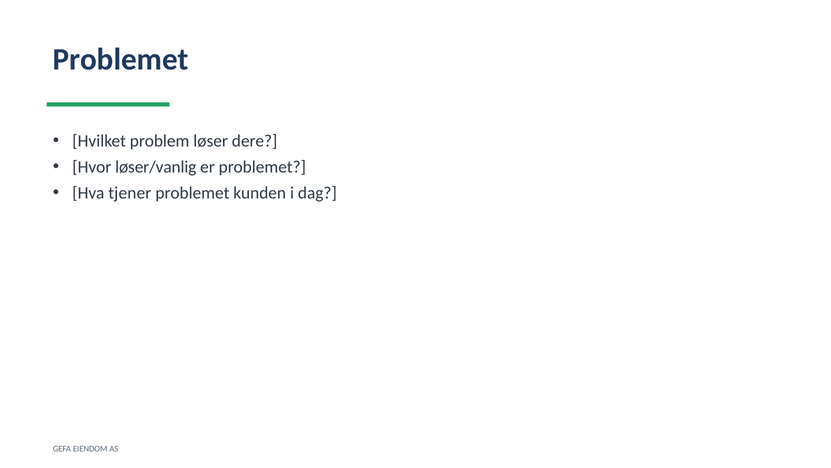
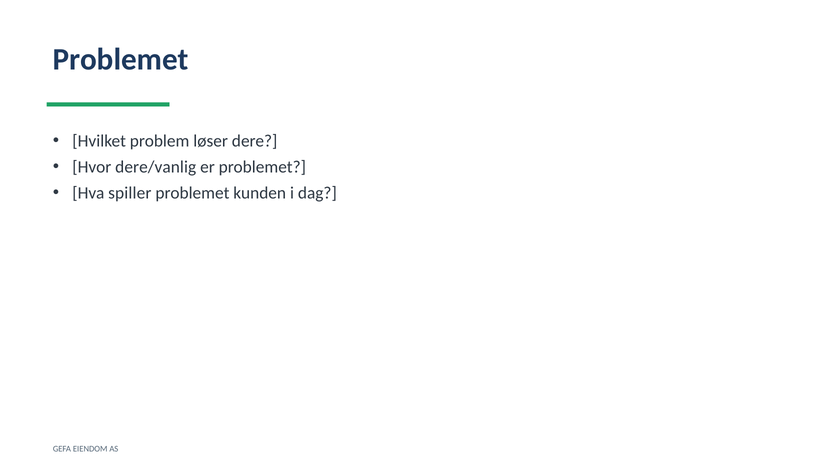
løser/vanlig: løser/vanlig -> dere/vanlig (156, 167)
tjener: tjener -> spiller (130, 193)
